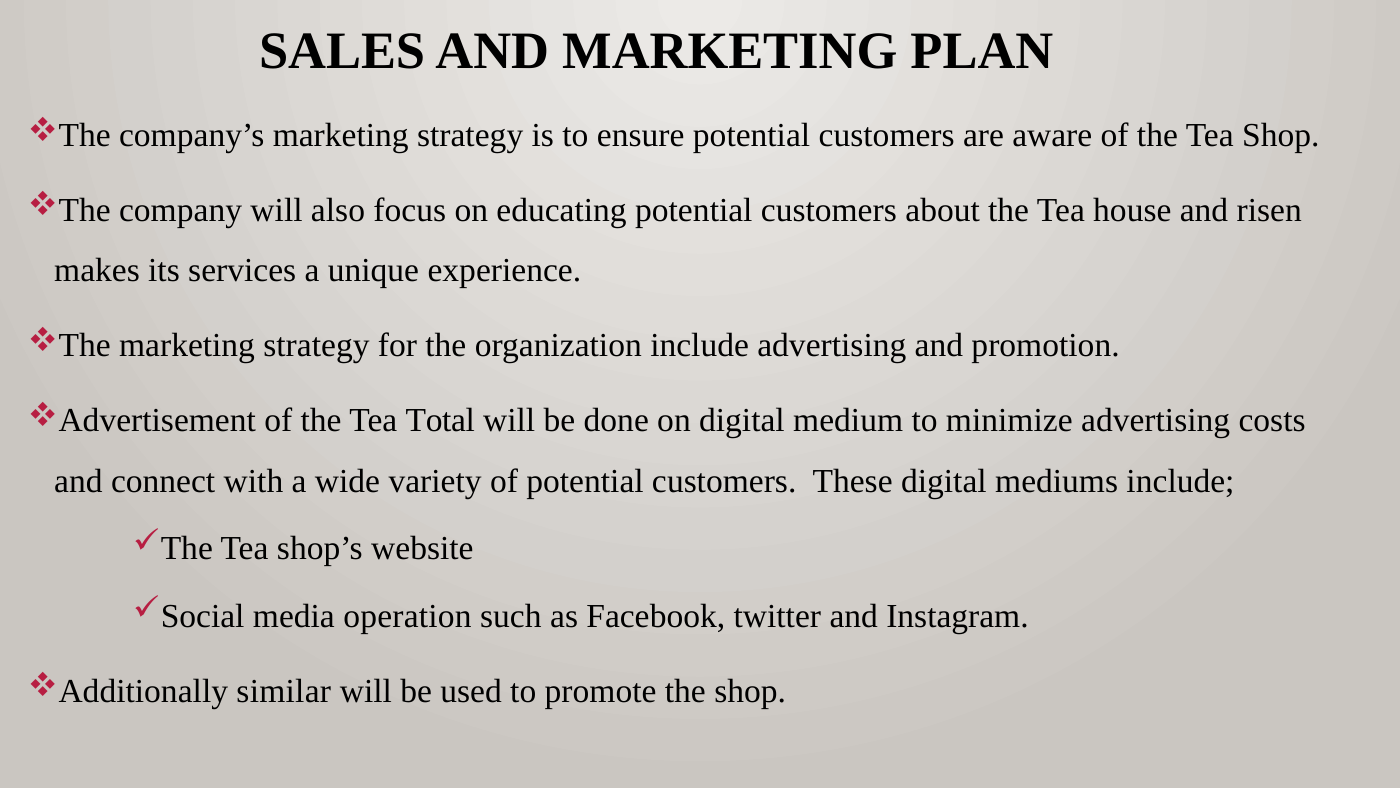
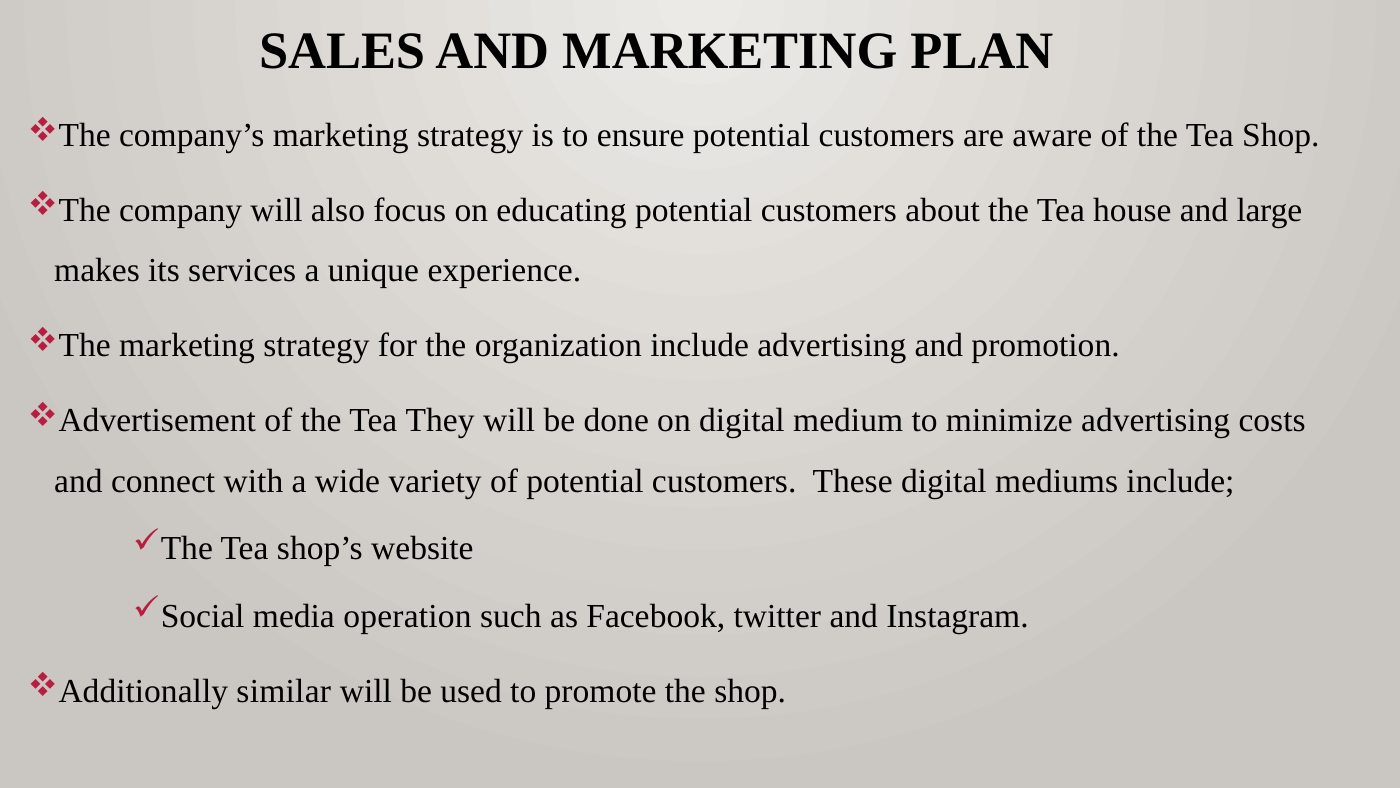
risen: risen -> large (1269, 210)
Total: Total -> They (440, 420)
